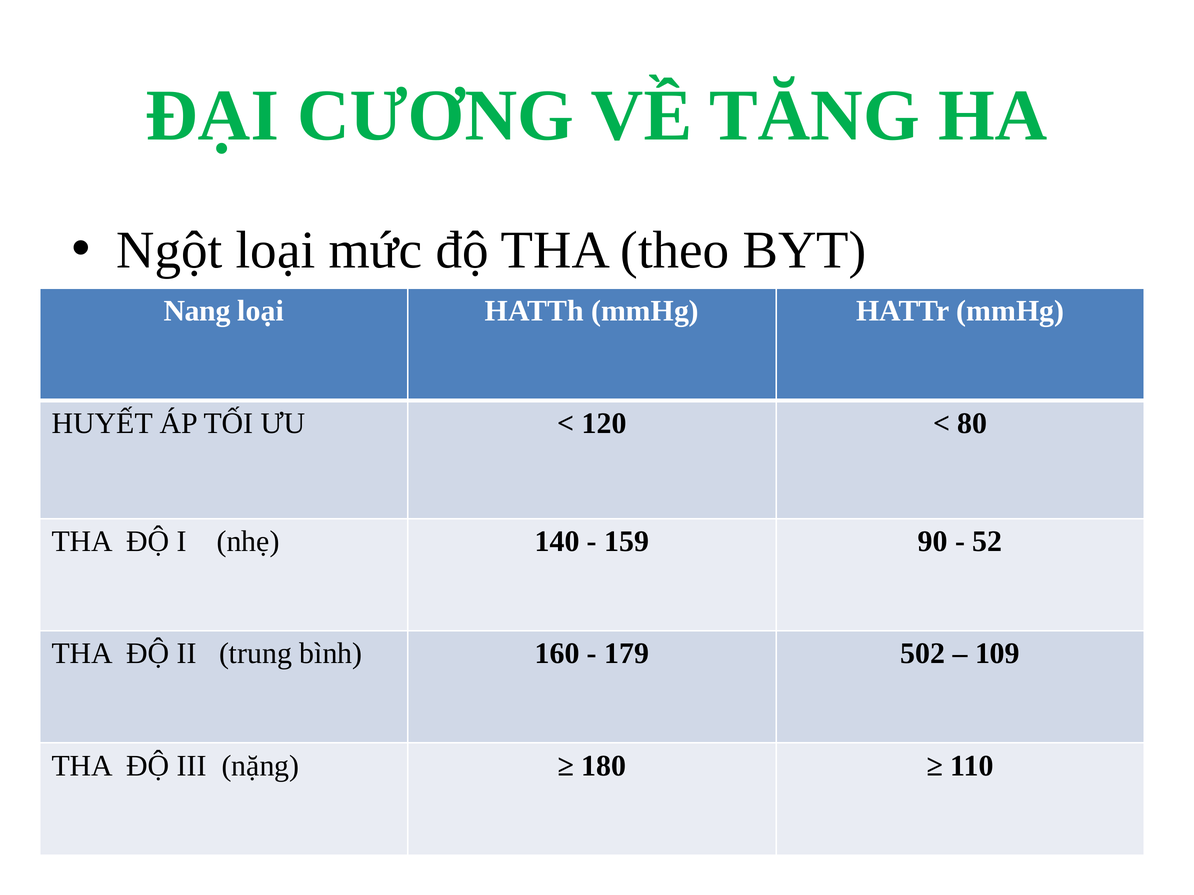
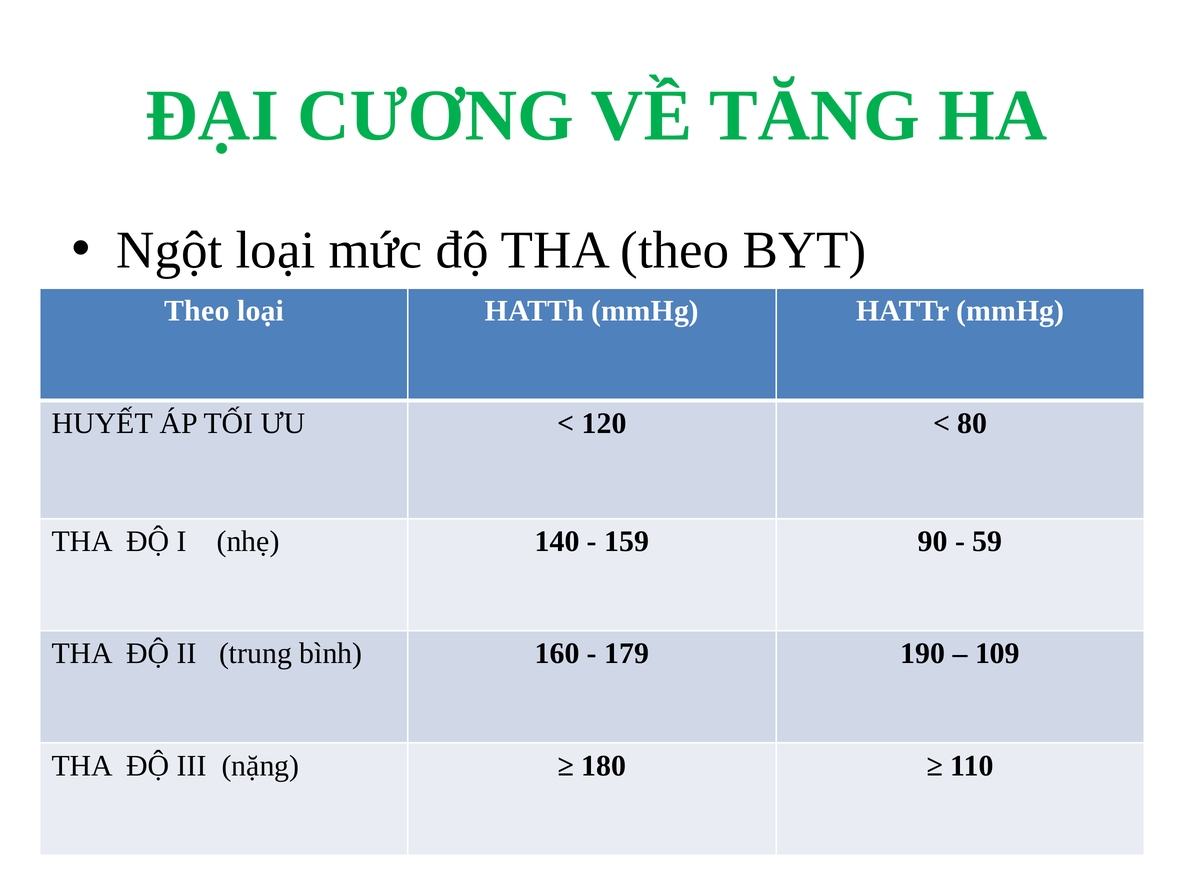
Nang: Nang -> Theo (197, 311)
52: 52 -> 59 (987, 542)
502: 502 -> 190 (923, 654)
